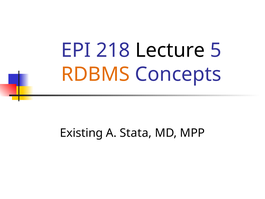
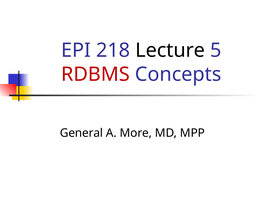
RDBMS colour: orange -> red (95, 74)
Existing: Existing -> General (81, 133)
Stata: Stata -> More (136, 133)
